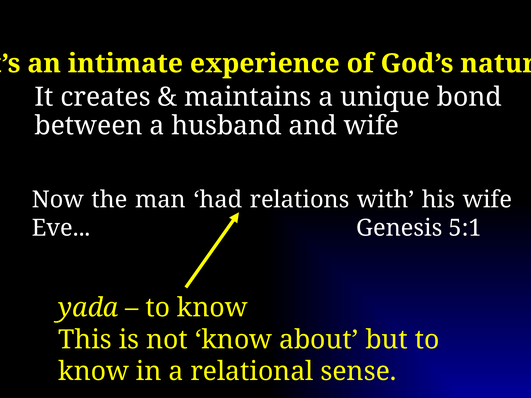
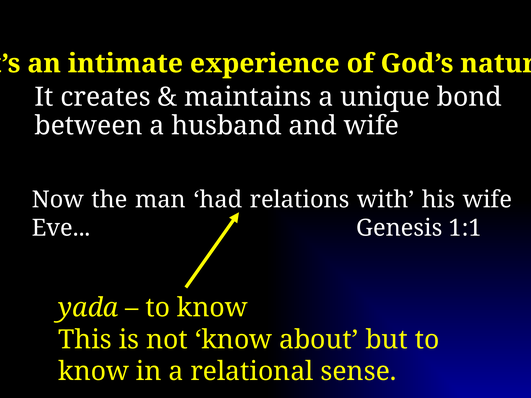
5:1: 5:1 -> 1:1 (465, 228)
